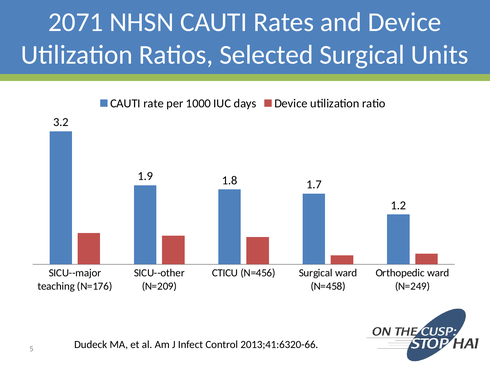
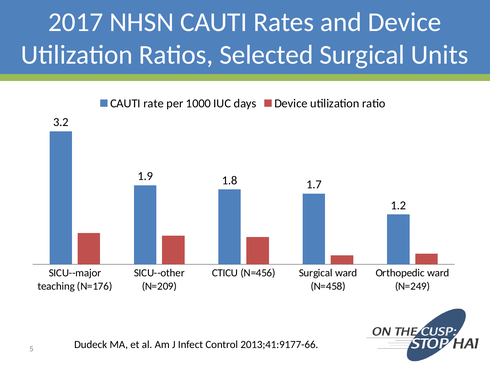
2071: 2071 -> 2017 (76, 22)
2013;41:6320-66: 2013;41:6320-66 -> 2013;41:9177-66 (279, 345)
